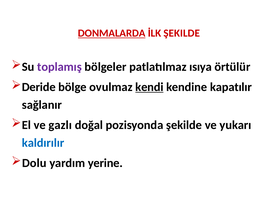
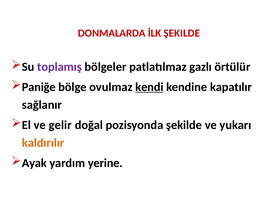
DONMALARDA underline: present -> none (112, 33)
ısıya: ısıya -> gazlı (201, 67)
Deride: Deride -> Paniğe (39, 87)
gazlı: gazlı -> gelir (60, 125)
kaldırılır colour: blue -> orange (43, 143)
Dolu: Dolu -> Ayak (34, 163)
